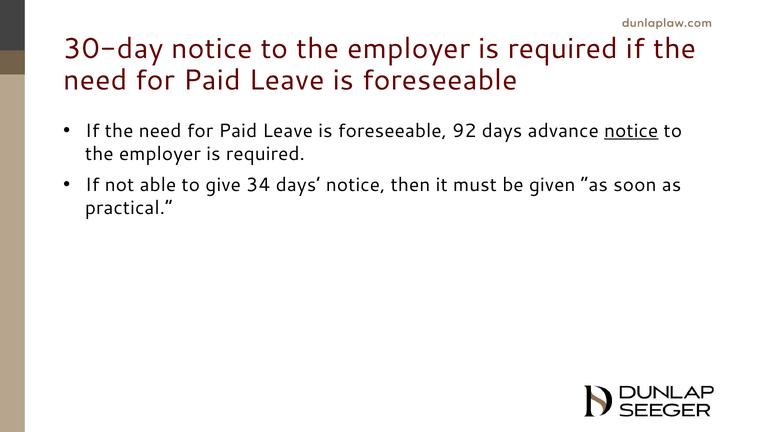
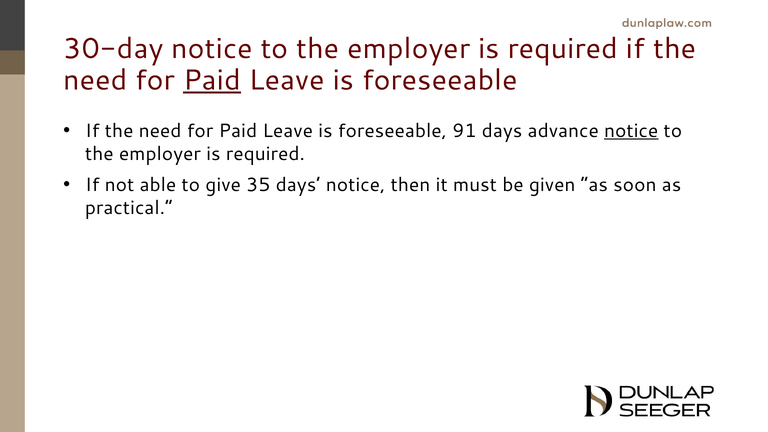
Paid underline: none -> present (212, 80)
92: 92 -> 91 (464, 131)
34: 34 -> 35 (258, 185)
